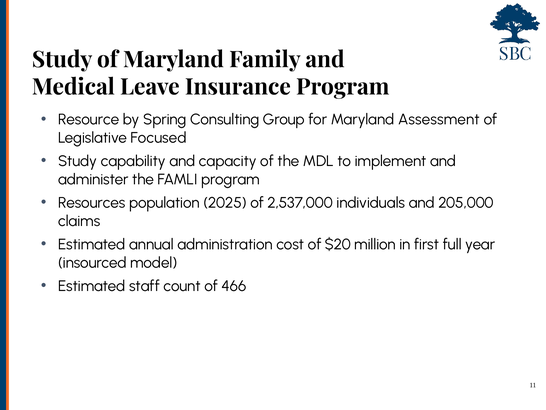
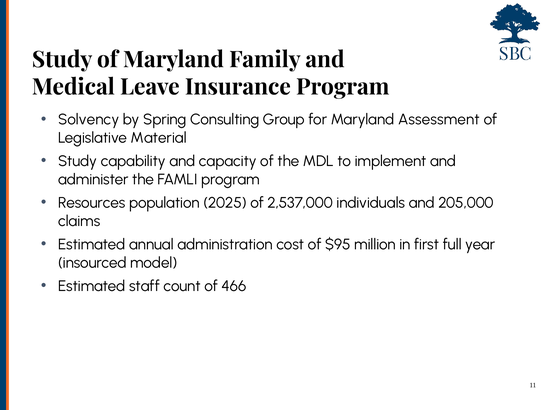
Resource: Resource -> Solvency (89, 119)
Focused: Focused -> Material (159, 138)
$20: $20 -> $95 (338, 244)
